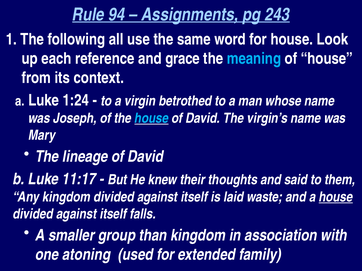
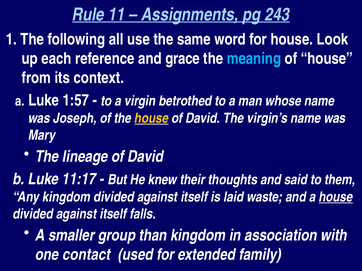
94: 94 -> 11 (117, 15)
1:24: 1:24 -> 1:57 (76, 101)
house colour: light blue -> yellow (151, 119)
atoning: atoning -> contact (87, 255)
